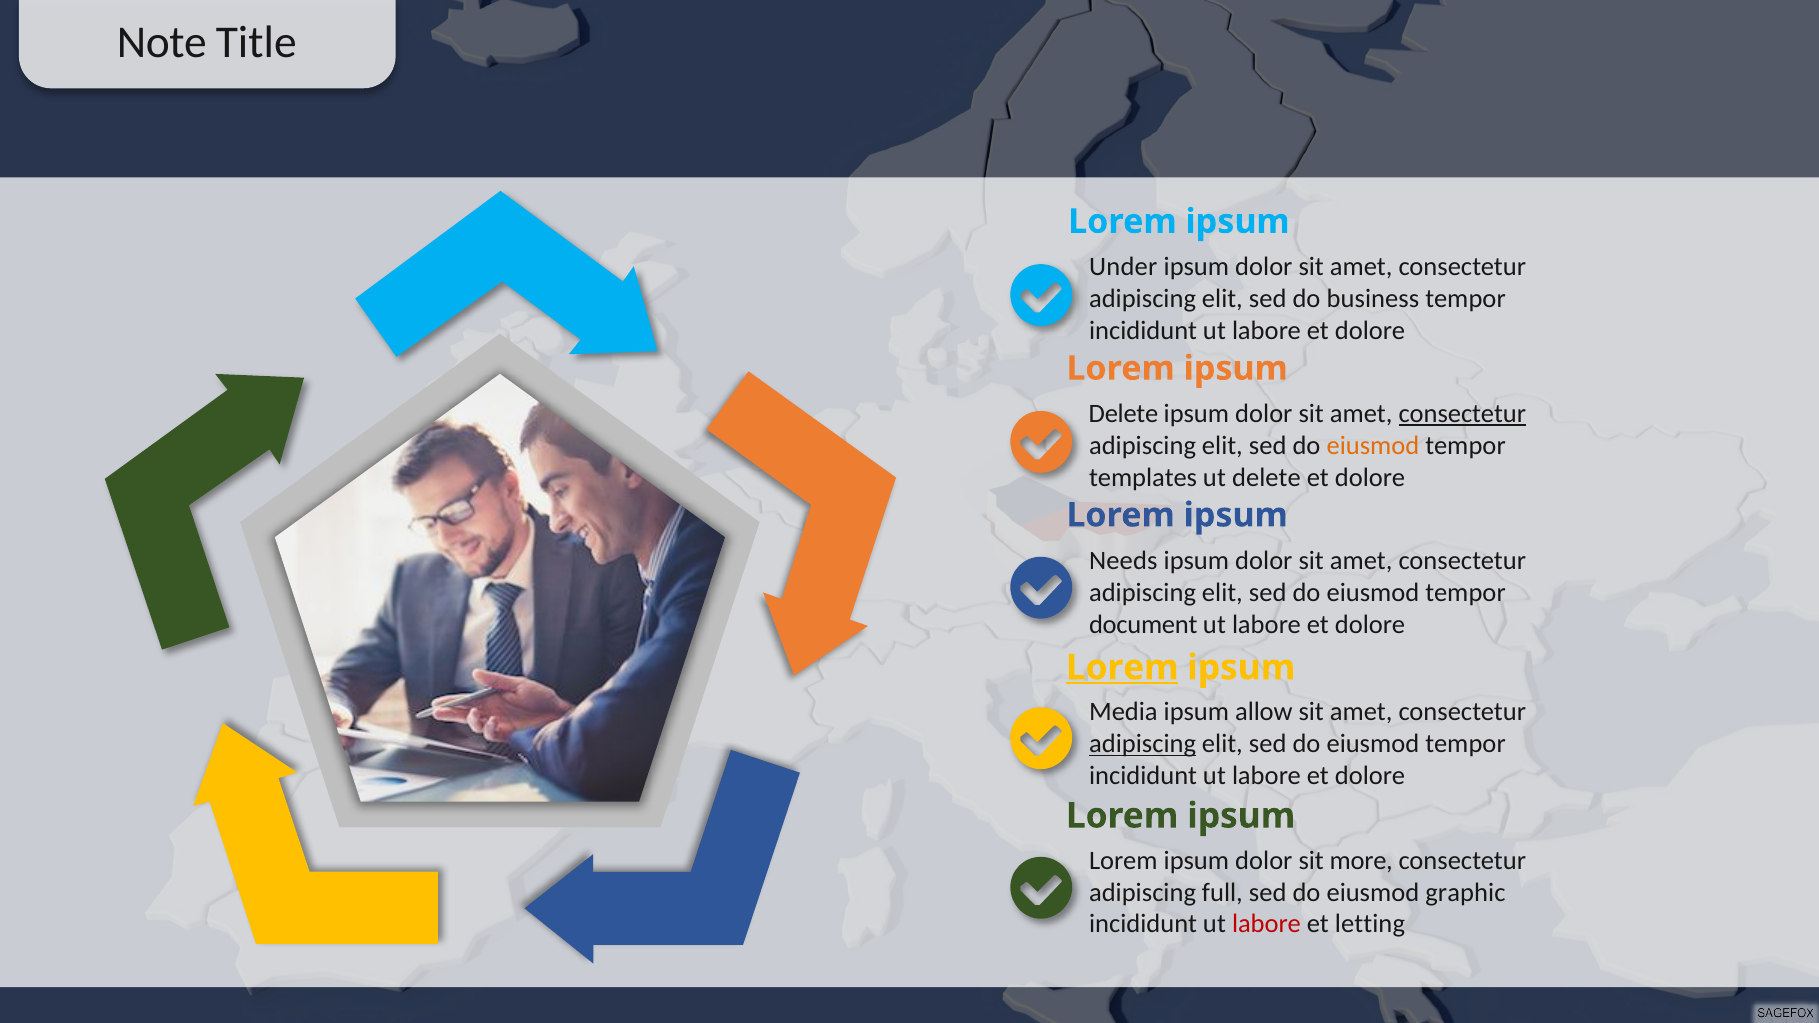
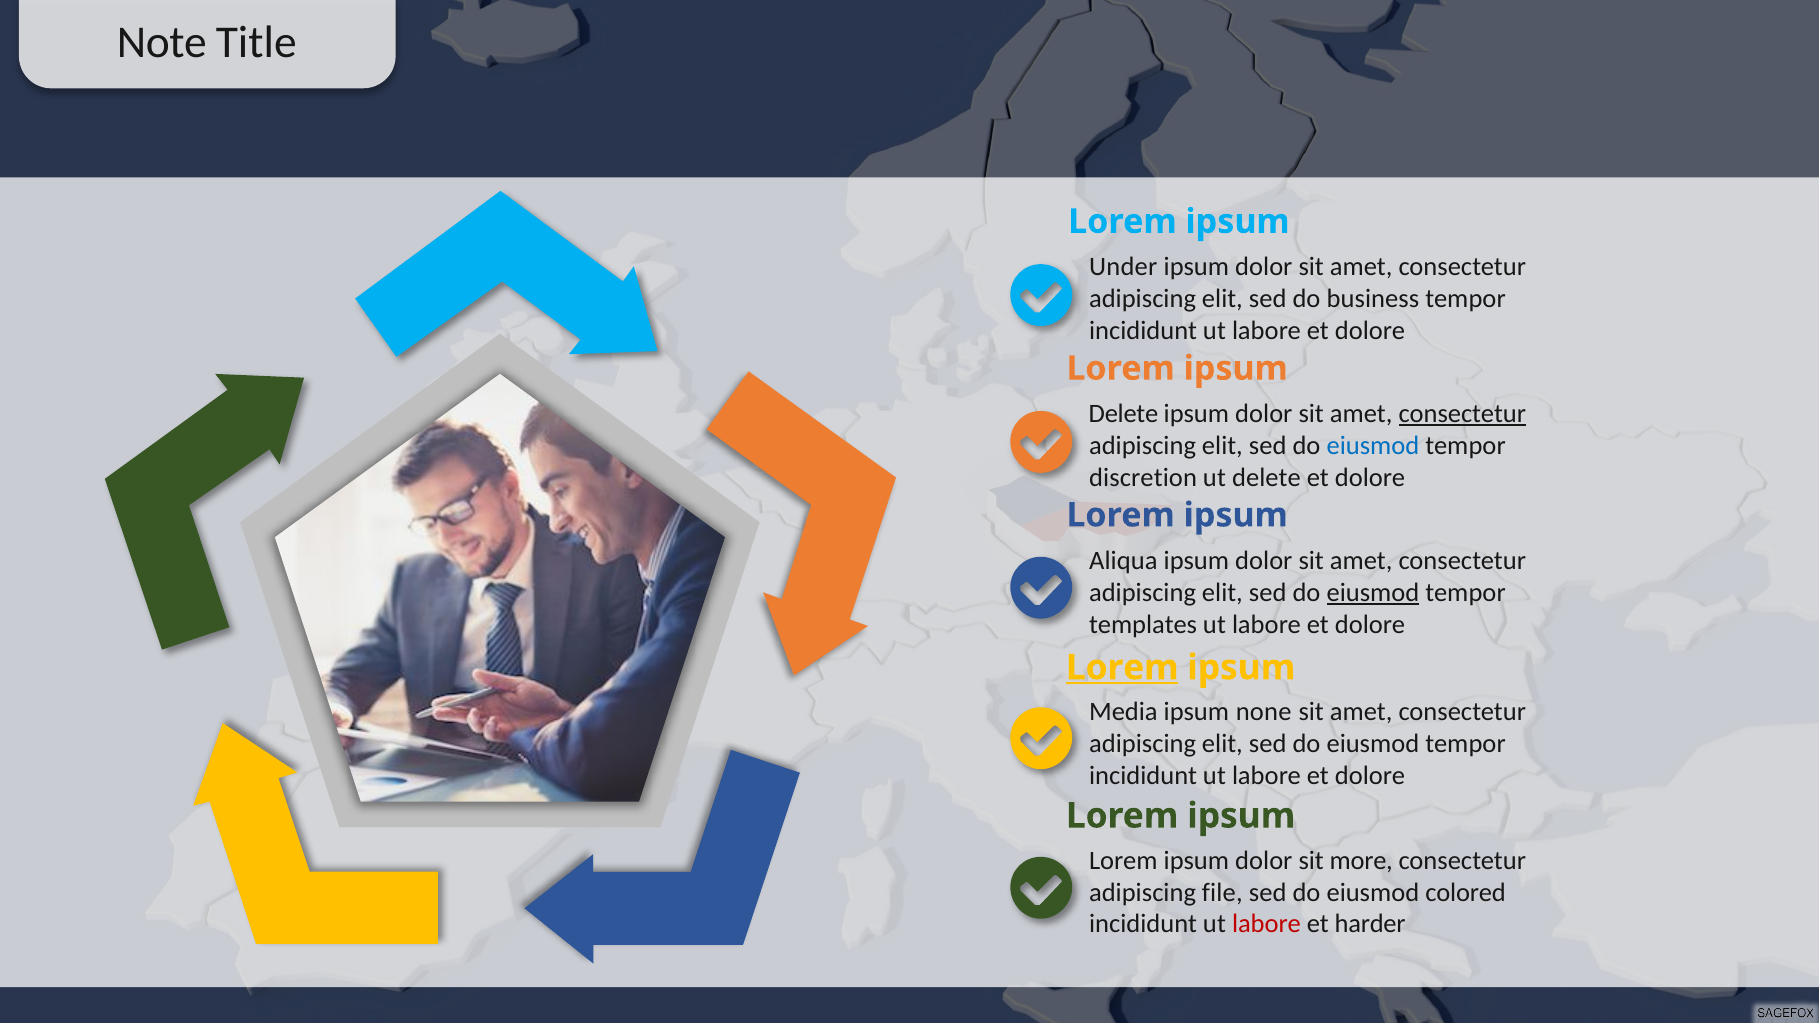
eiusmod colour: orange -> blue (1373, 446)
templates: templates -> discretion (1143, 478)
Needs: Needs -> Aliqua (1123, 561)
eiusmod underline: none -> present (1373, 593)
document: document -> templates (1143, 624)
allow: allow -> none (1264, 712)
adipiscing underline: present -> none (1143, 744)
full: full -> file (1222, 892)
graphic: graphic -> colored (1466, 892)
letting: letting -> harder (1370, 924)
